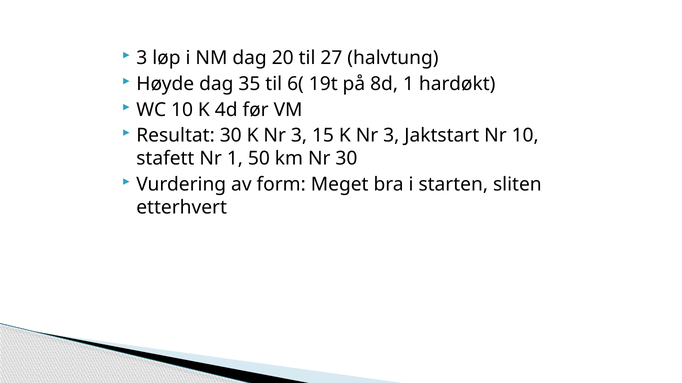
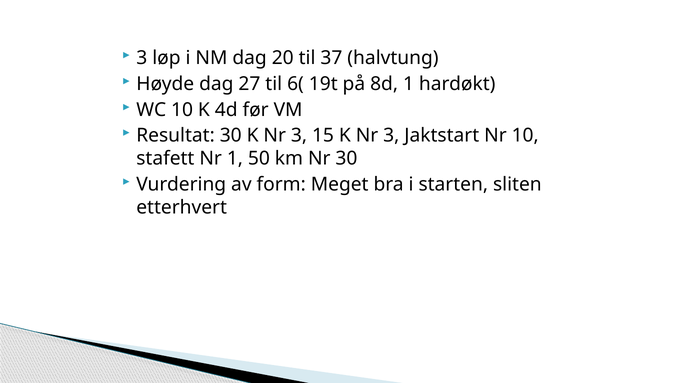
27: 27 -> 37 (331, 58)
35: 35 -> 27 (249, 84)
